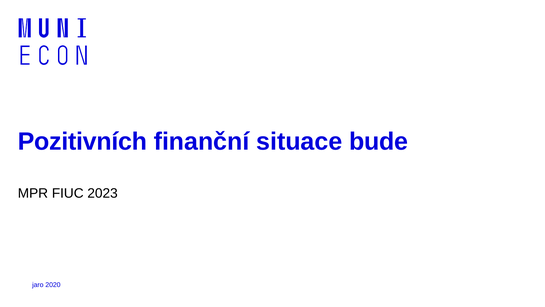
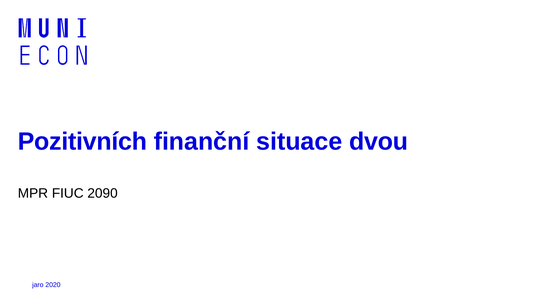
bude: bude -> dvou (379, 141)
2023: 2023 -> 2090 (103, 193)
